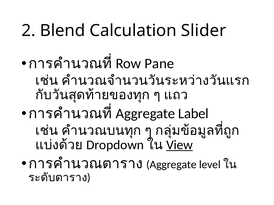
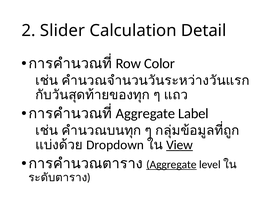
Blend: Blend -> Slider (62, 31)
Slider: Slider -> Detail (204, 31)
Pane: Pane -> Color (160, 64)
Aggregate underline: none -> present (171, 165)
